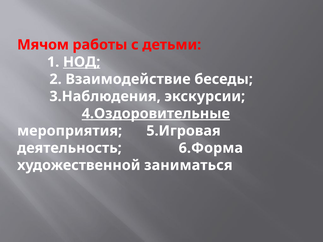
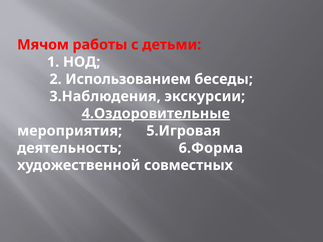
НОД underline: present -> none (82, 62)
Взаимодействие: Взаимодействие -> Использованием (128, 79)
заниматься: заниматься -> совместных (188, 165)
